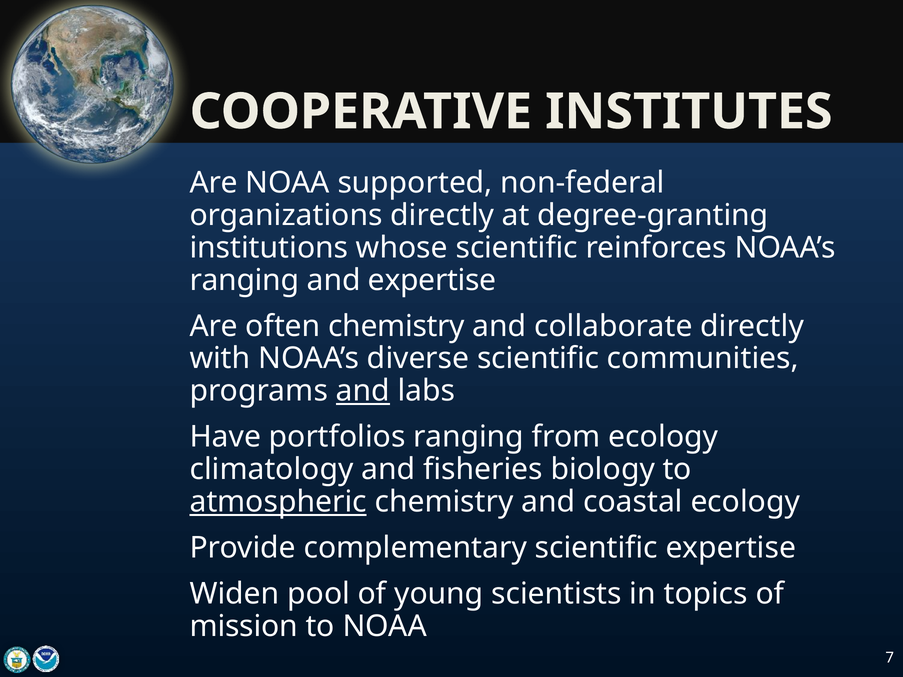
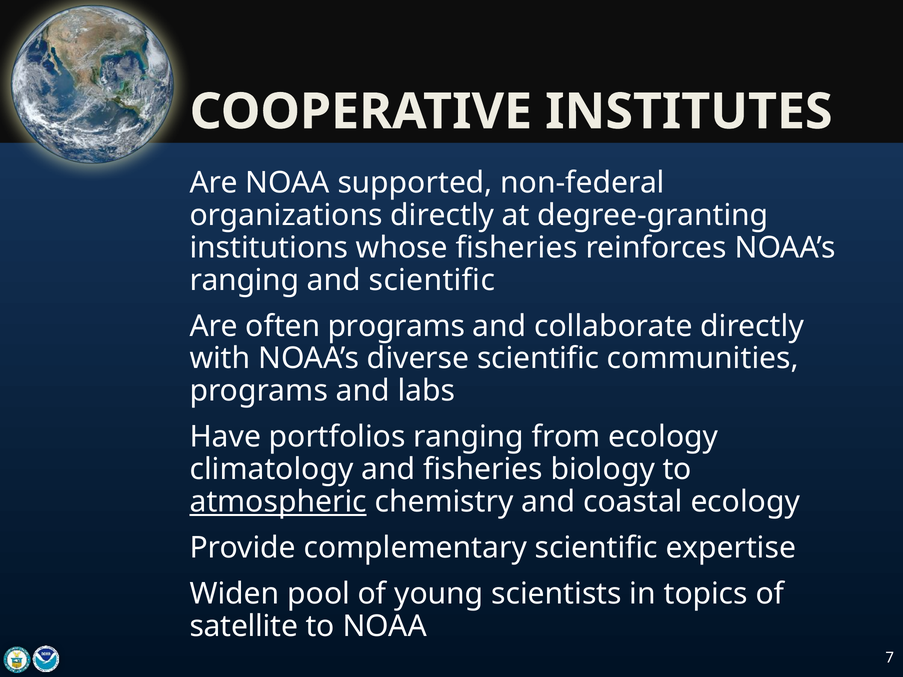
whose scientific: scientific -> fisheries (517, 248)
and expertise: expertise -> scientific (432, 280)
often chemistry: chemistry -> programs (397, 326)
and underline: present -> none (363, 391)
mission: mission -> satellite (244, 627)
